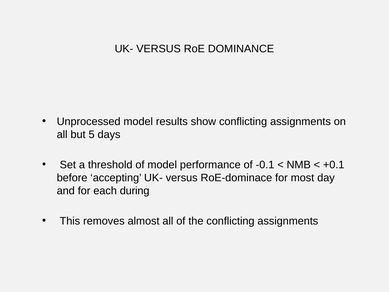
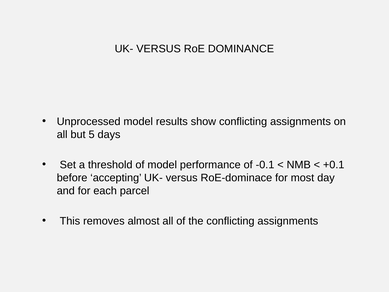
during: during -> parcel (135, 191)
